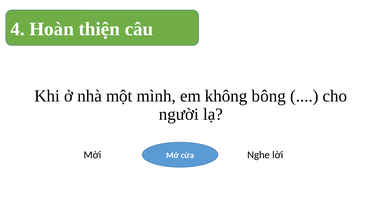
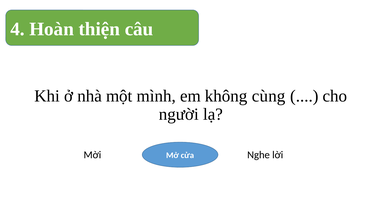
bông: bông -> cùng (269, 96)
